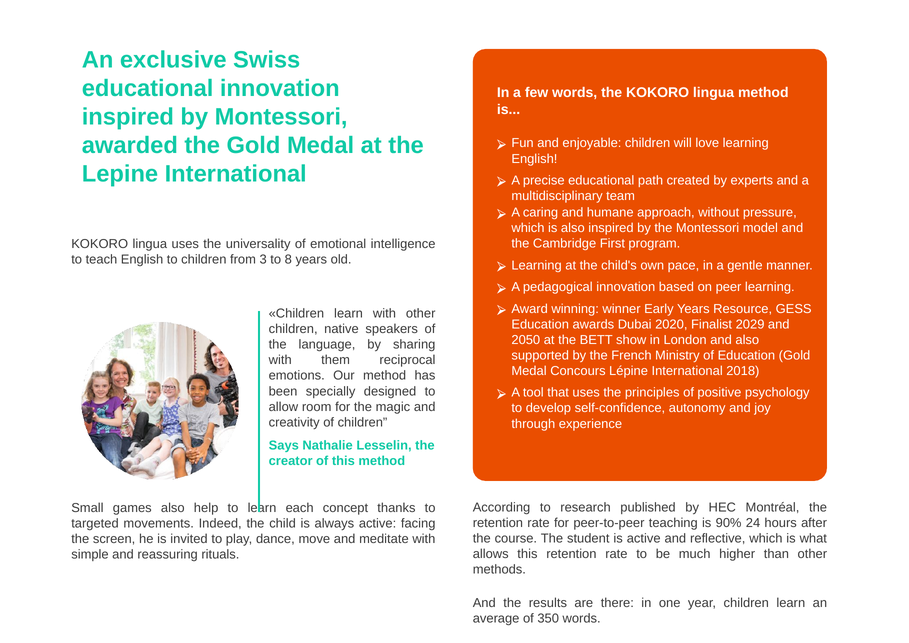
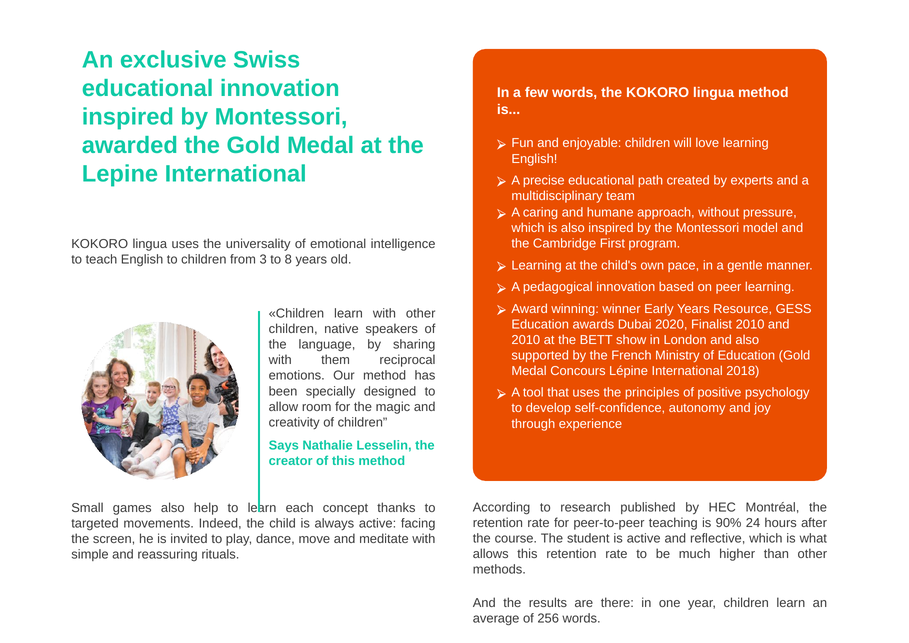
Finalist 2029: 2029 -> 2010 (750, 324)
2050: 2050 -> 2010 (526, 340)
350: 350 -> 256 (548, 618)
